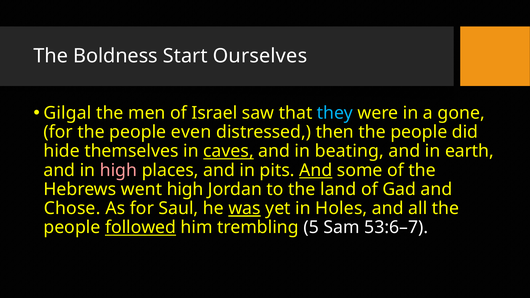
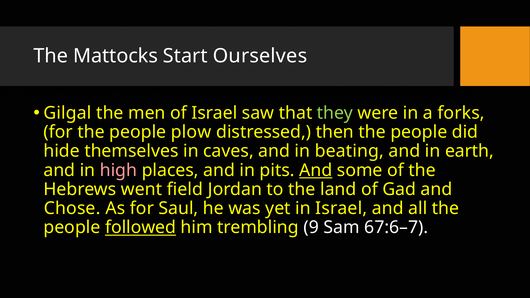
Boldness: Boldness -> Mattocks (116, 56)
they colour: light blue -> light green (335, 113)
gone: gone -> forks (461, 113)
even: even -> plow (191, 132)
caves underline: present -> none (228, 151)
went high: high -> field (185, 189)
was underline: present -> none (245, 208)
in Holes: Holes -> Israel (341, 208)
5: 5 -> 9 (311, 228)
53:6–7: 53:6–7 -> 67:6–7 (396, 228)
